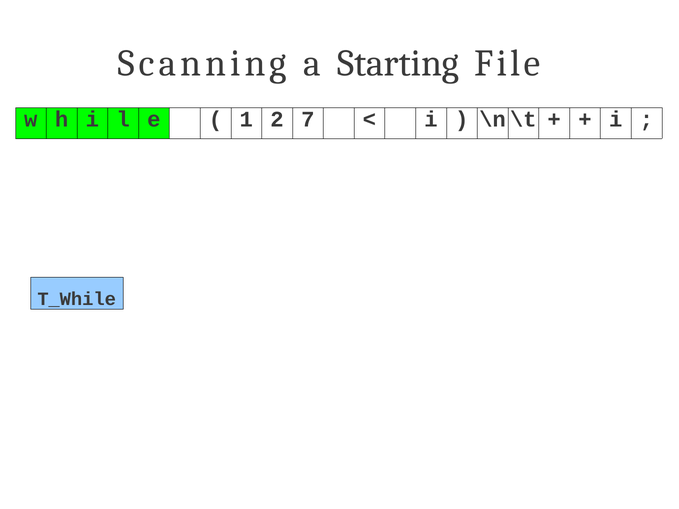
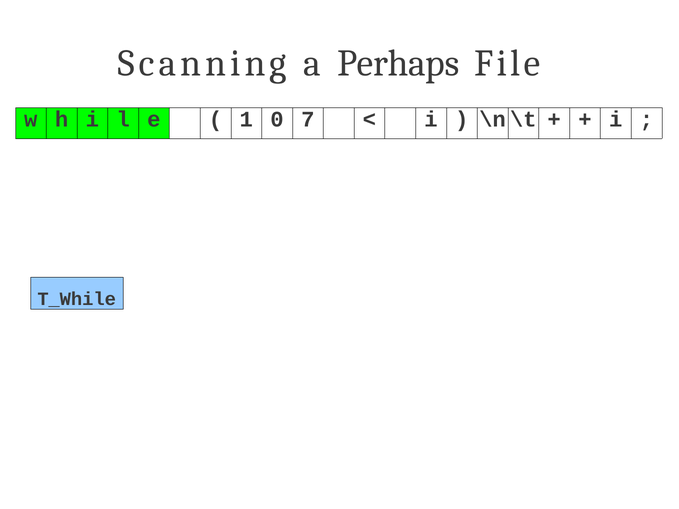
Starting: Starting -> Perhaps (398, 63)
2: 2 -> 0 (277, 120)
